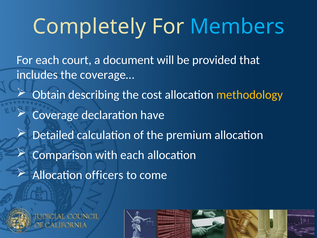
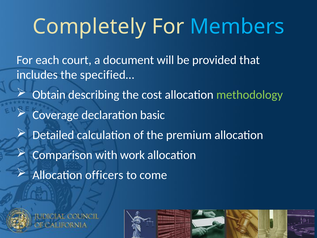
coverage…: coverage… -> specified… (107, 75)
methodology colour: yellow -> light green (250, 95)
have: have -> basic (152, 115)
with each: each -> work (132, 155)
